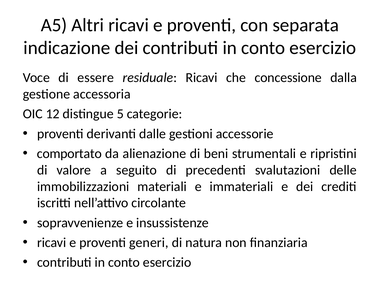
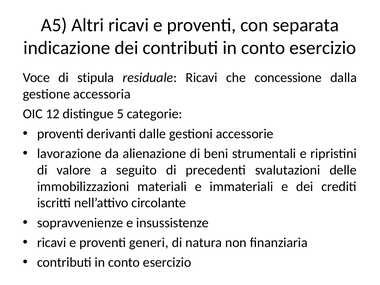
essere: essere -> stipula (96, 78)
comportato: comportato -> lavorazione (69, 154)
